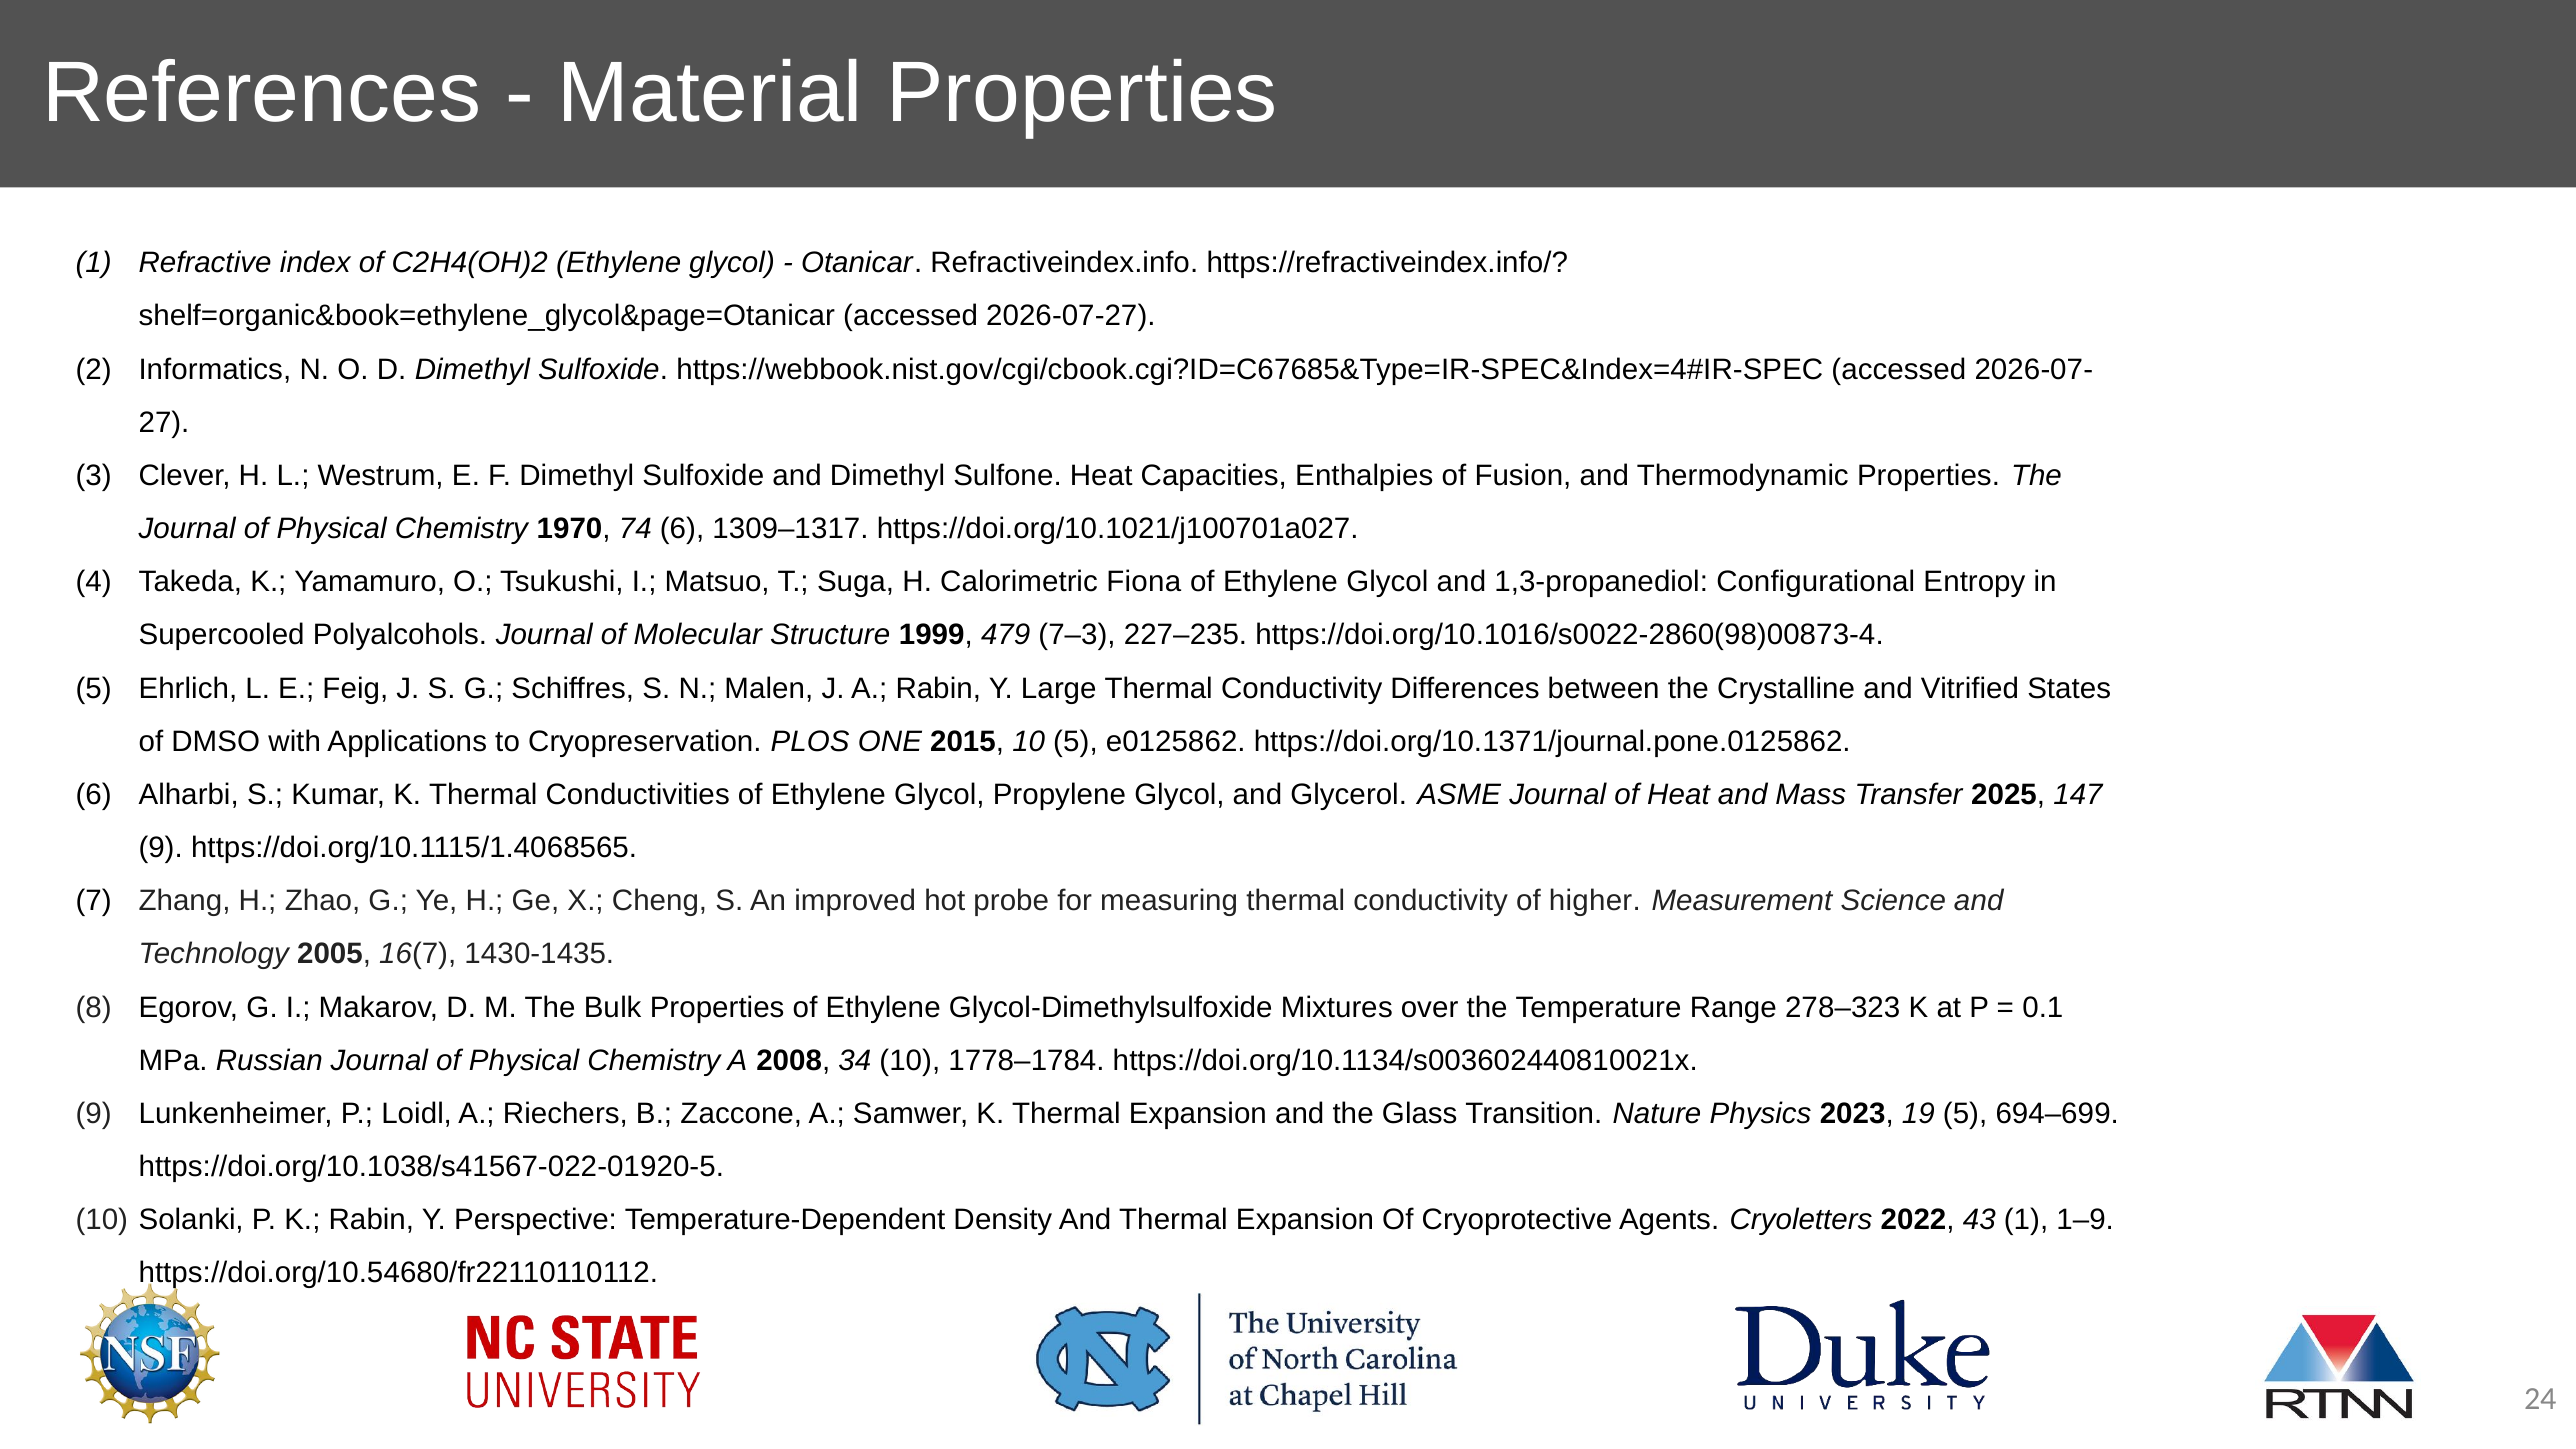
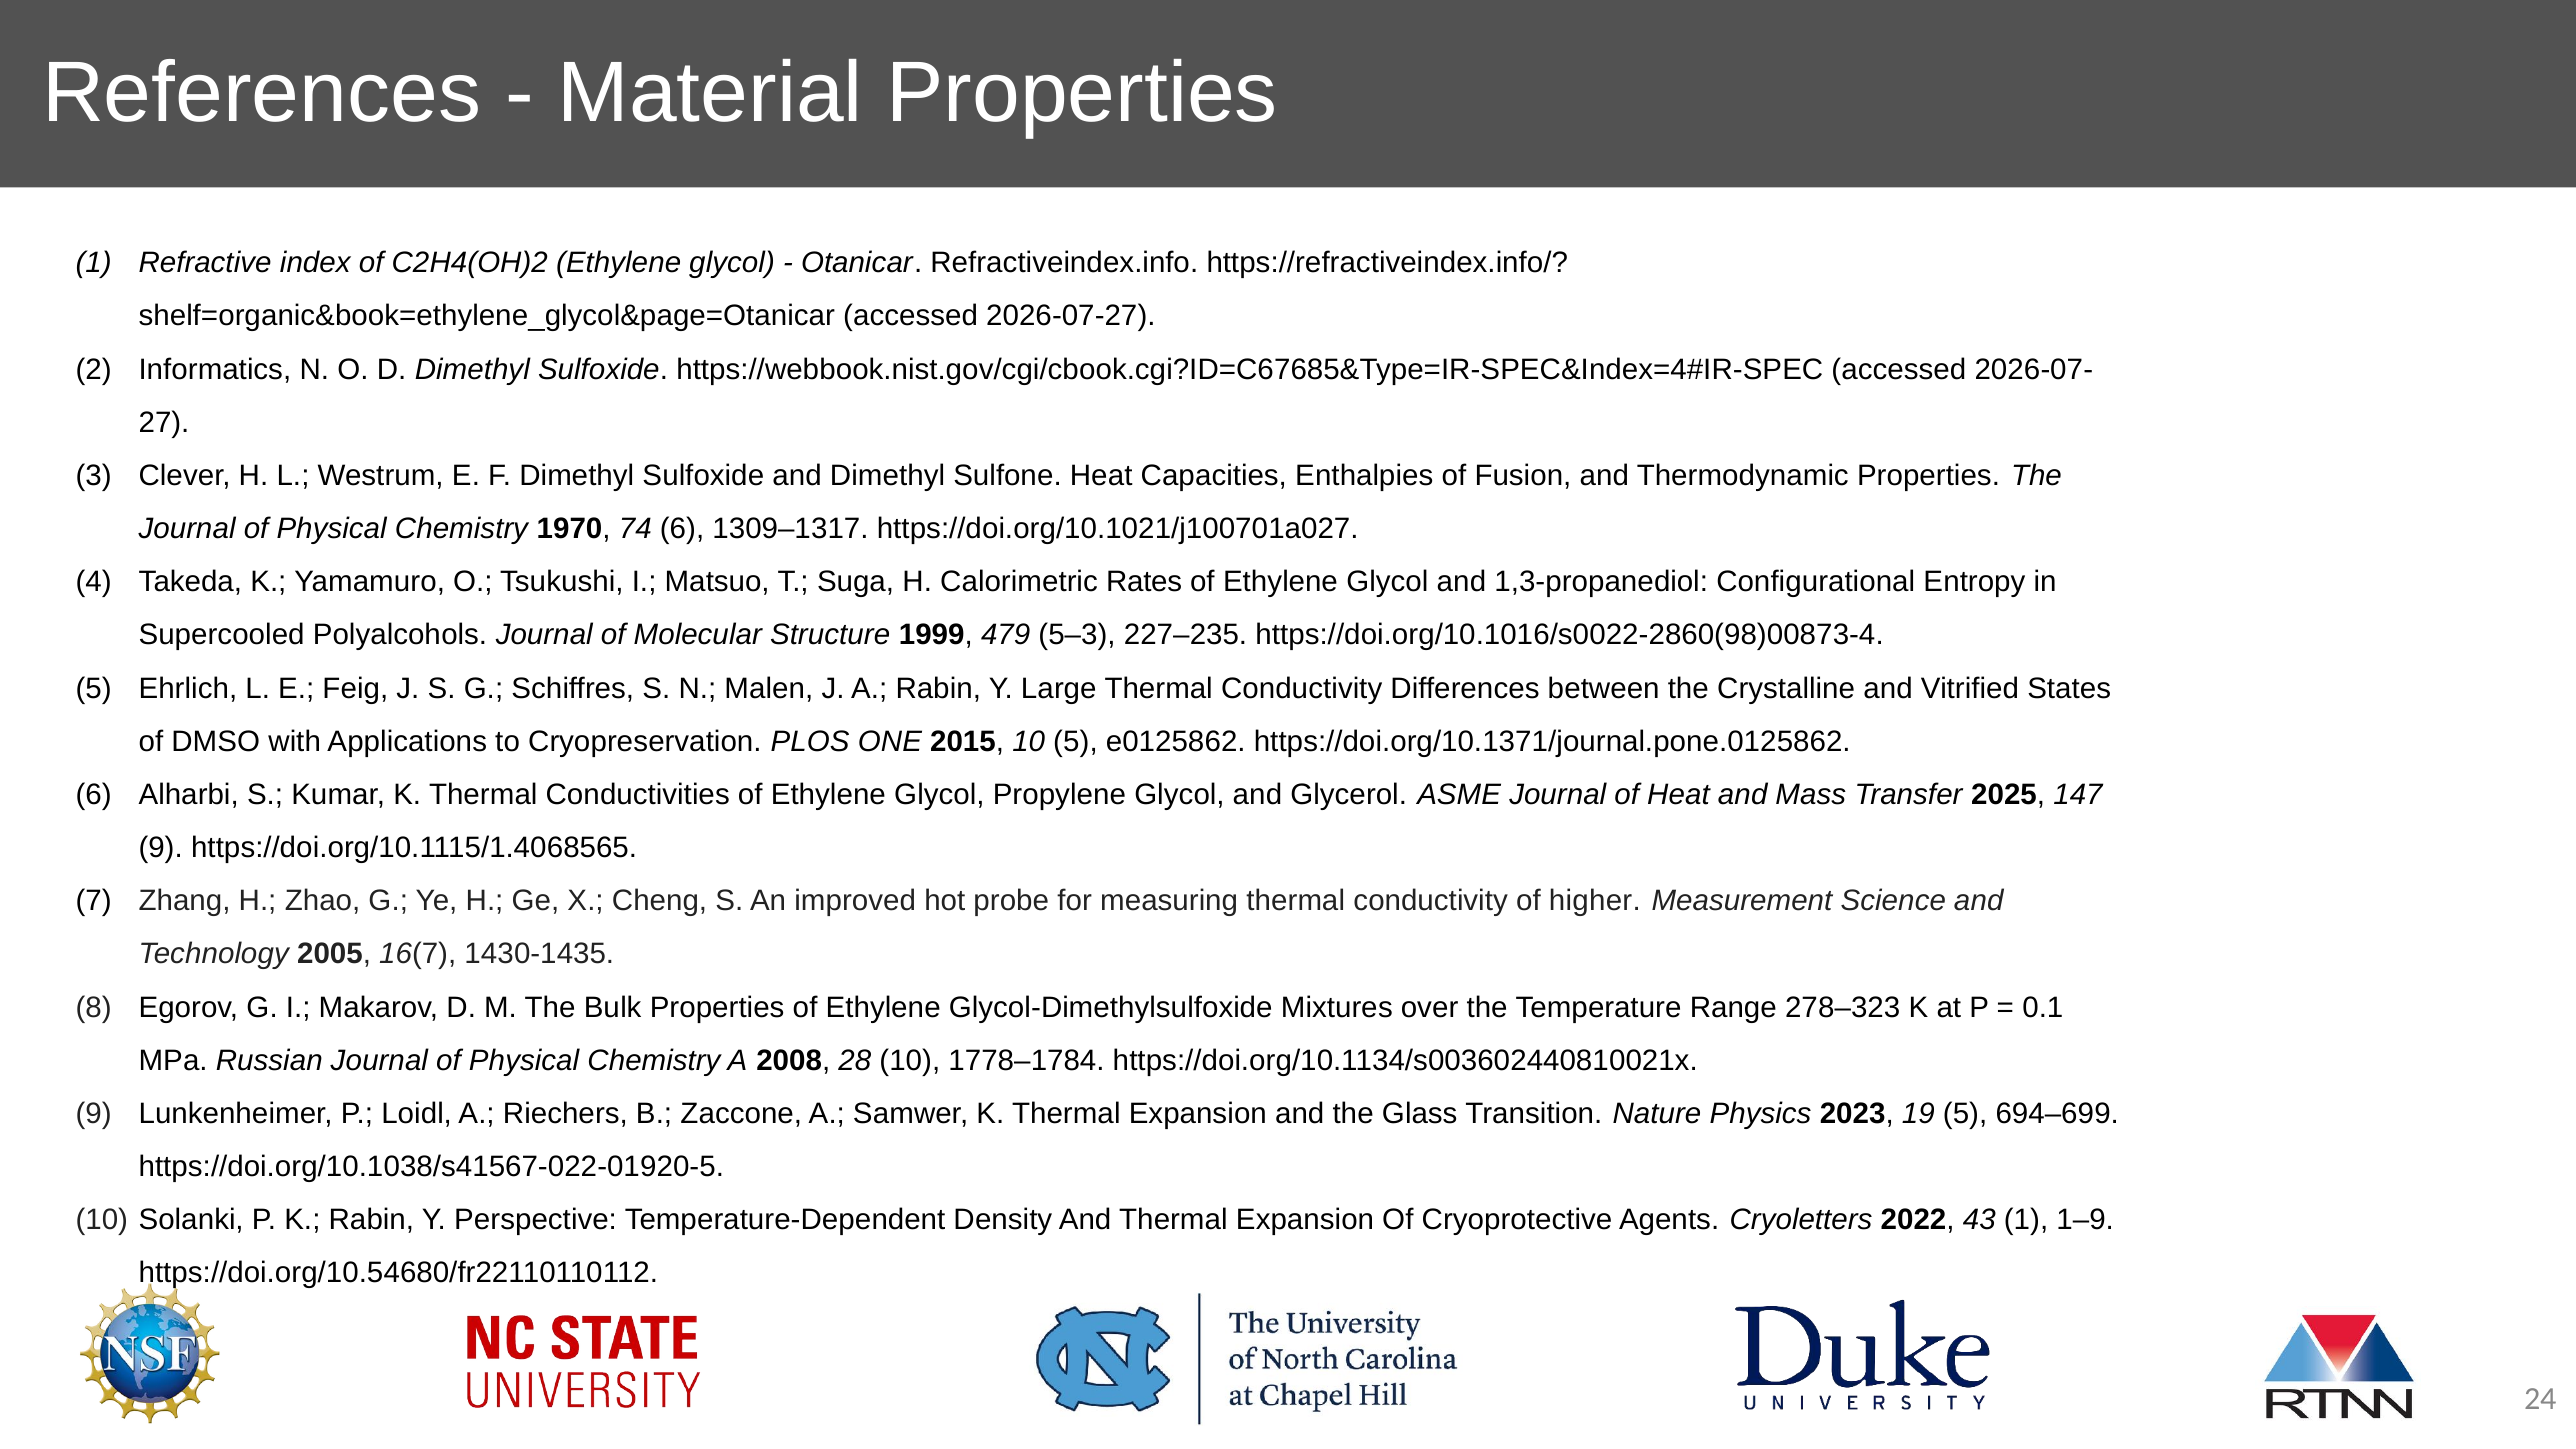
Fiona: Fiona -> Rates (1144, 582)
7–3: 7–3 -> 5–3 (1077, 635)
34: 34 -> 28 (855, 1061)
